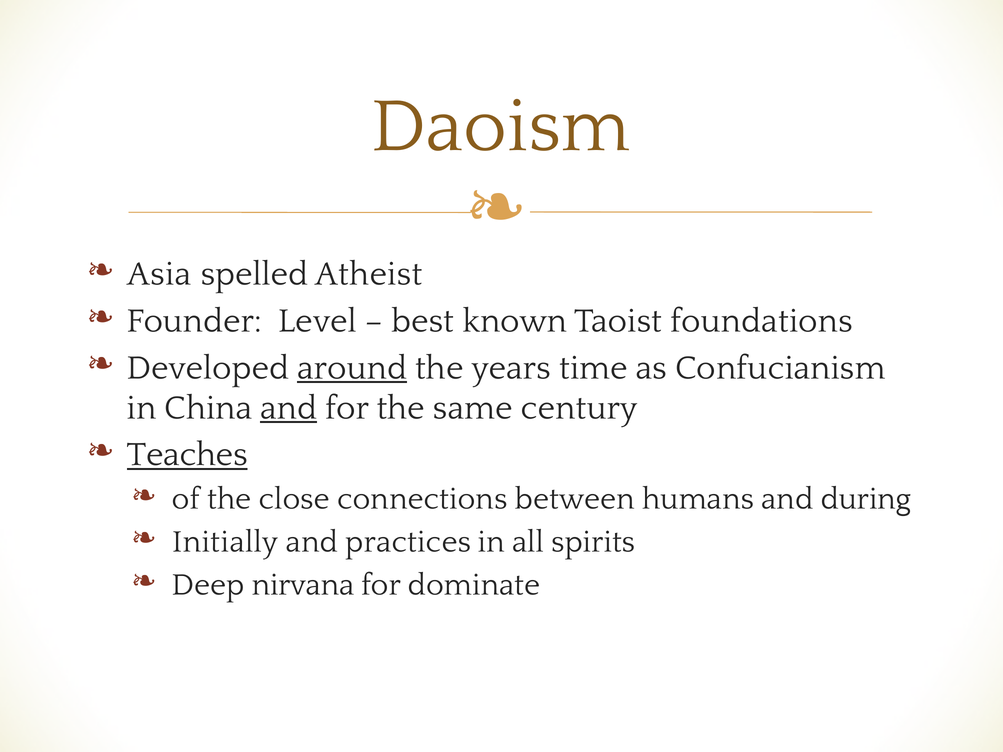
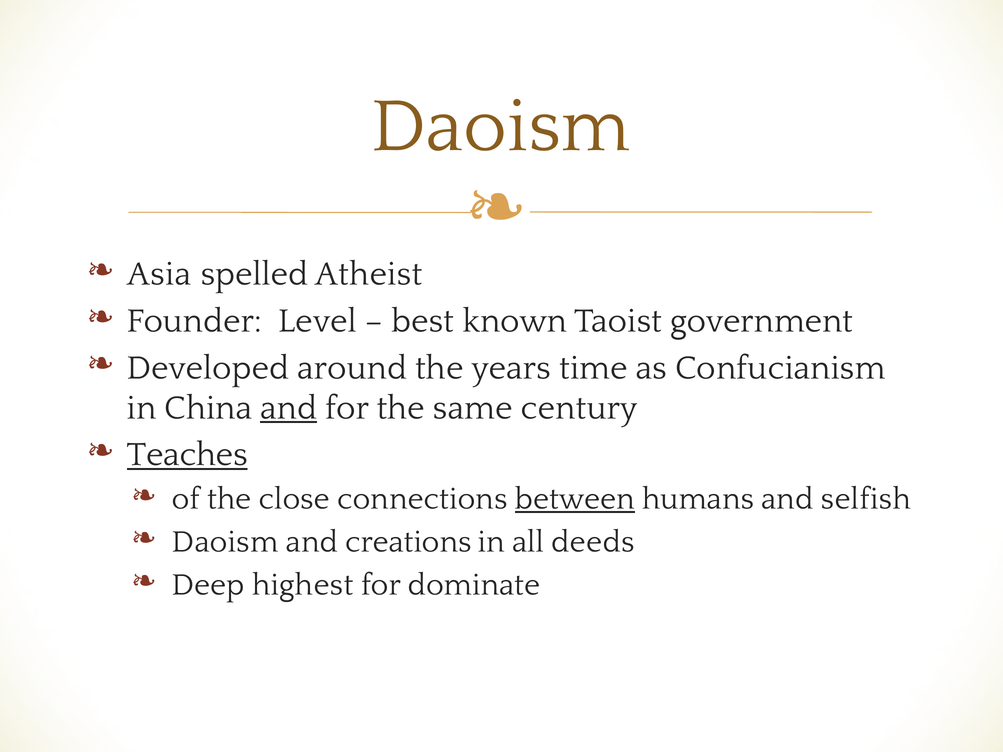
foundations: foundations -> government (762, 321)
around underline: present -> none (352, 368)
between underline: none -> present (575, 499)
during: during -> selfish (866, 499)
Initially: Initially -> Daoism (225, 542)
practices: practices -> creations (408, 542)
spirits: spirits -> deeds (593, 542)
nirvana: nirvana -> highest (303, 585)
